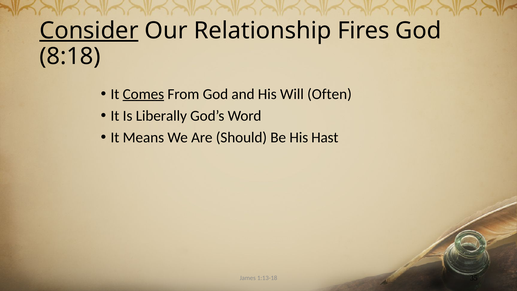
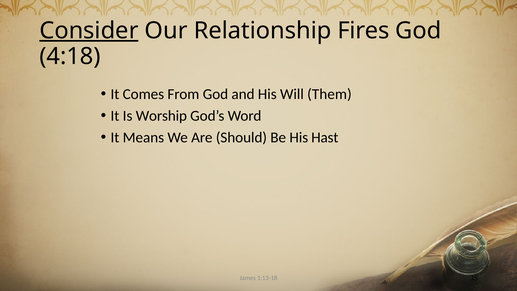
8:18: 8:18 -> 4:18 (70, 56)
Comes underline: present -> none (143, 94)
Often: Often -> Them (329, 94)
Liberally: Liberally -> Worship (161, 116)
